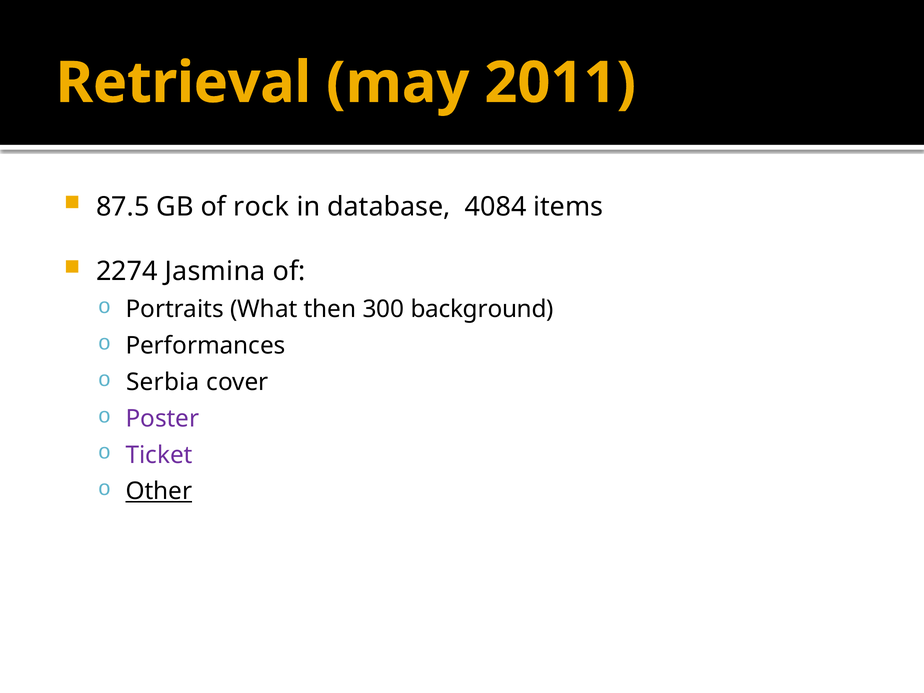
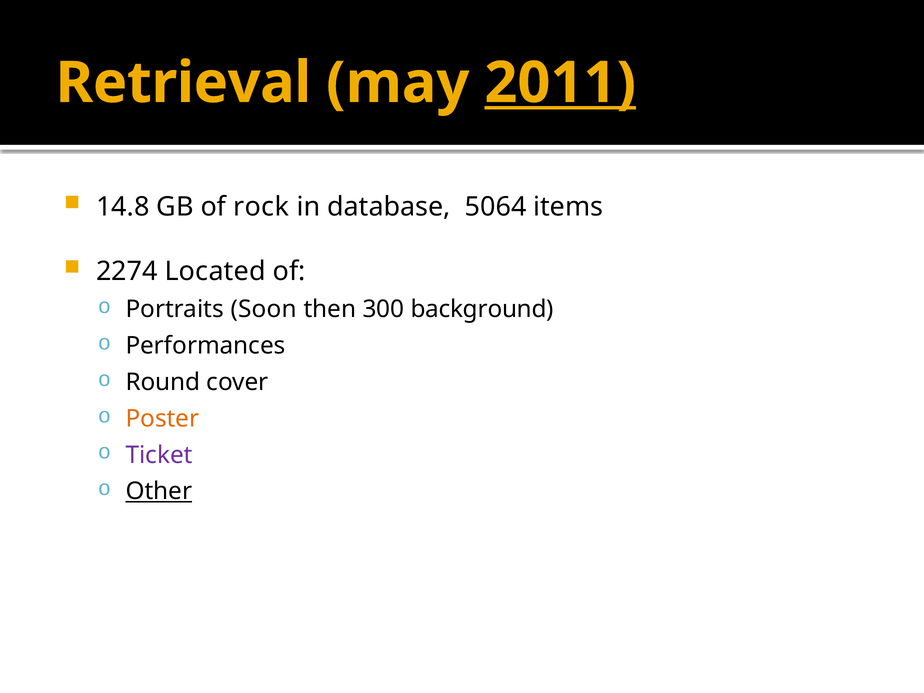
2011 underline: none -> present (560, 83)
87.5: 87.5 -> 14.8 (123, 207)
4084: 4084 -> 5064 (496, 207)
Jasmina: Jasmina -> Located (215, 271)
What: What -> Soon (264, 309)
Serbia: Serbia -> Round (163, 382)
Poster colour: purple -> orange (162, 419)
